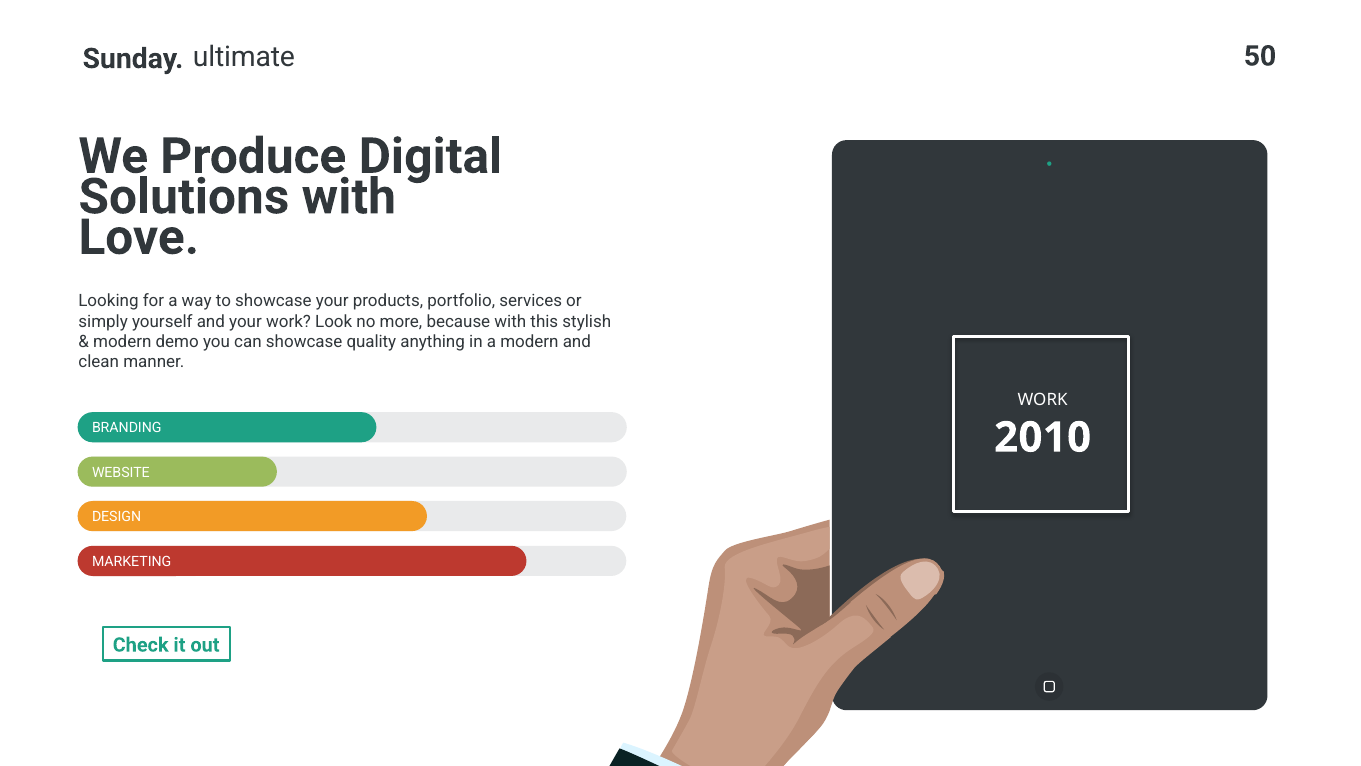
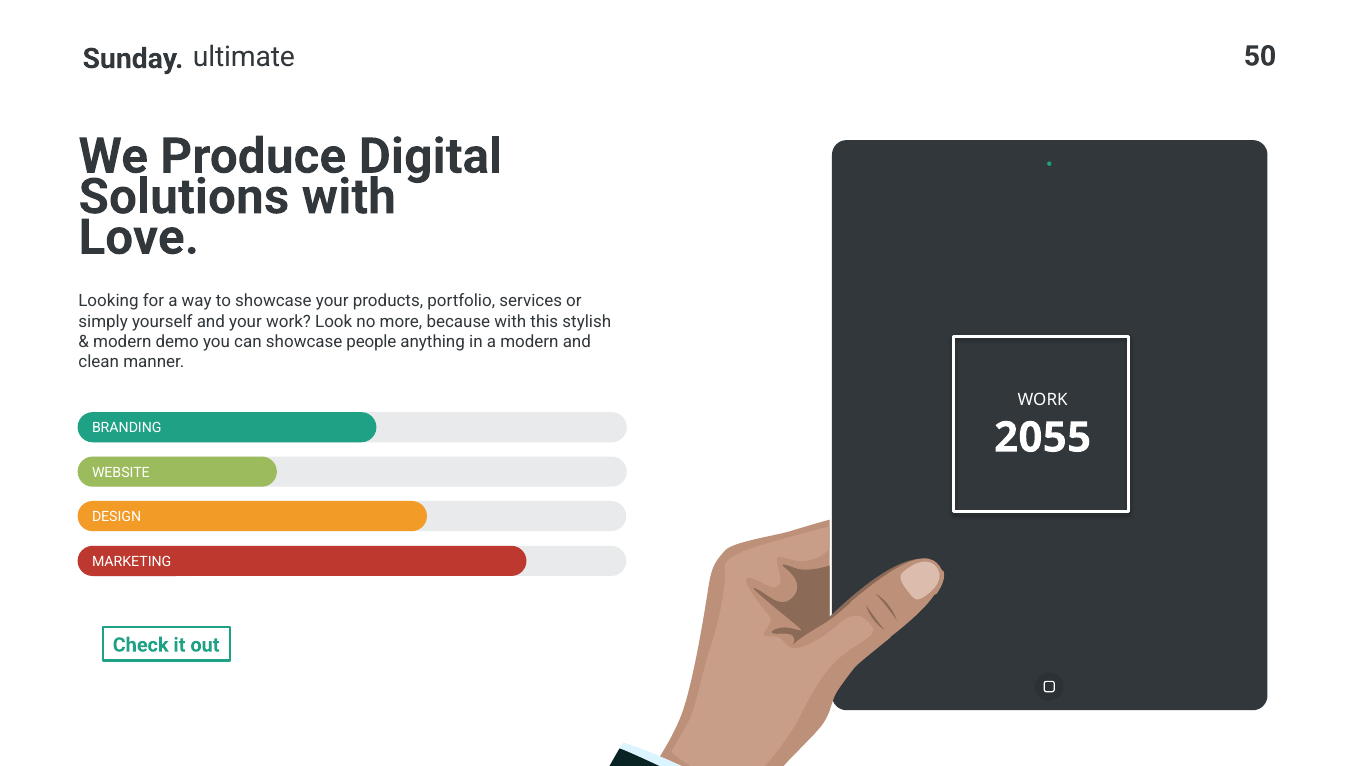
quality: quality -> people (371, 342)
2010: 2010 -> 2055 (1043, 437)
